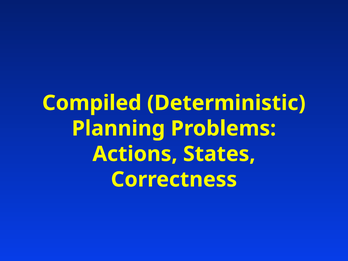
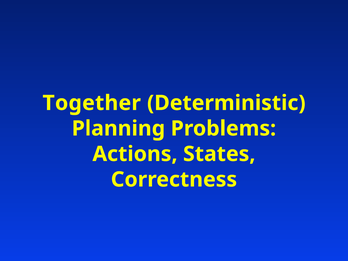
Compiled: Compiled -> Together (92, 103)
